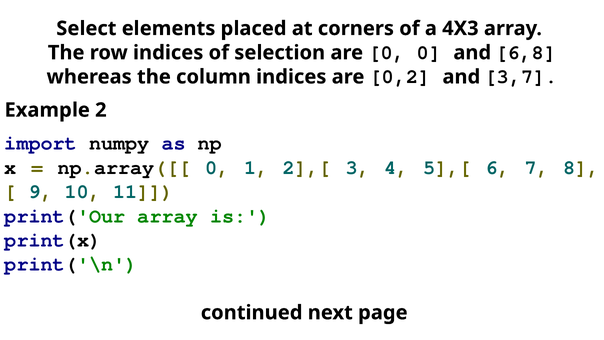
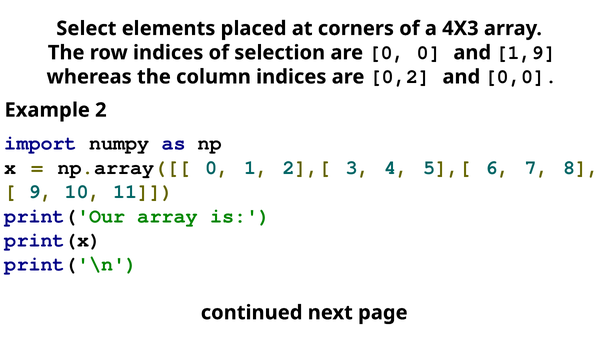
6,8: 6,8 -> 1,9 (526, 53)
3,7: 3,7 -> 0,0 (521, 77)
